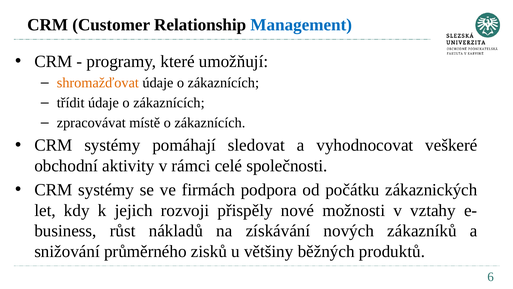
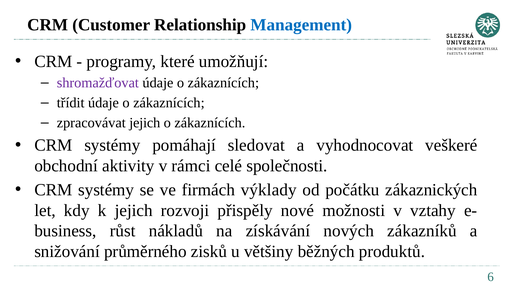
shromažďovat colour: orange -> purple (98, 83)
zpracovávat místě: místě -> jejich (145, 123)
podpora: podpora -> výklady (269, 190)
